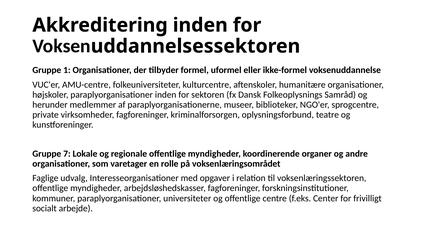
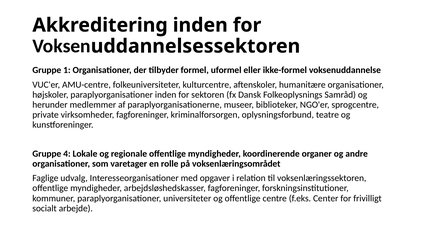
7: 7 -> 4 (67, 154)
